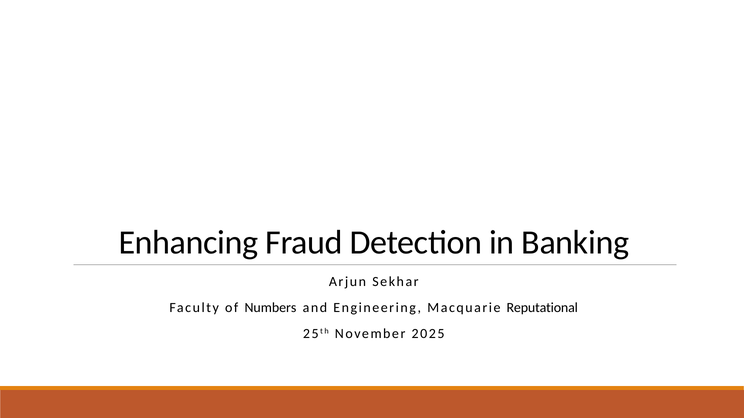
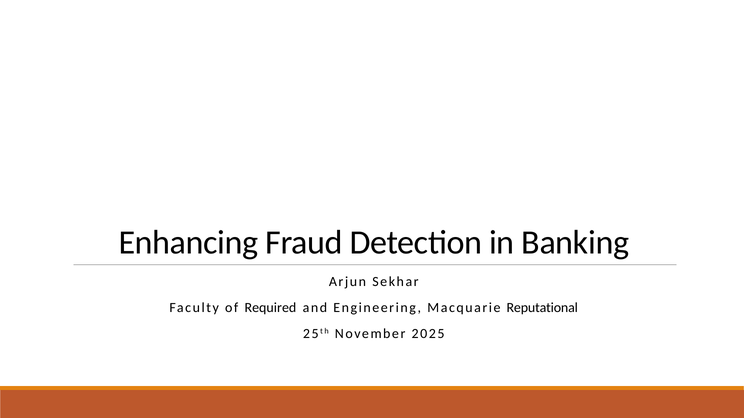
Numbers: Numbers -> Required (270, 308)
